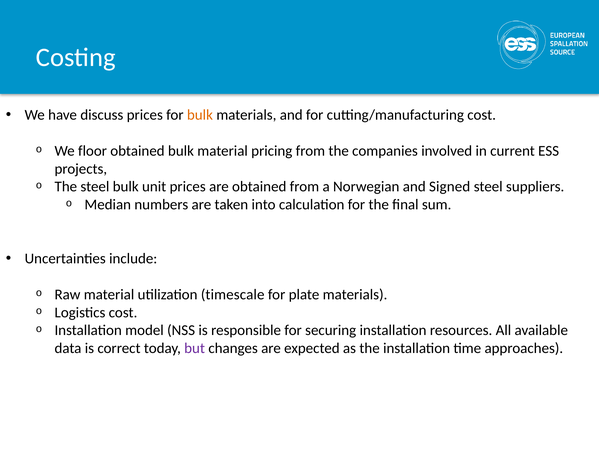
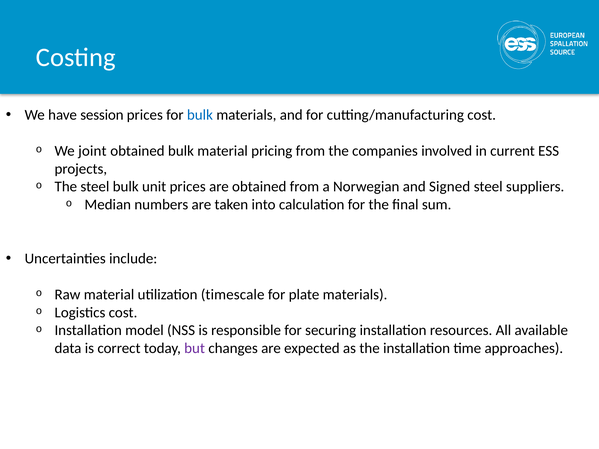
discuss: discuss -> session (102, 115)
bulk colour: orange -> blue (200, 115)
floor: floor -> joint (92, 151)
